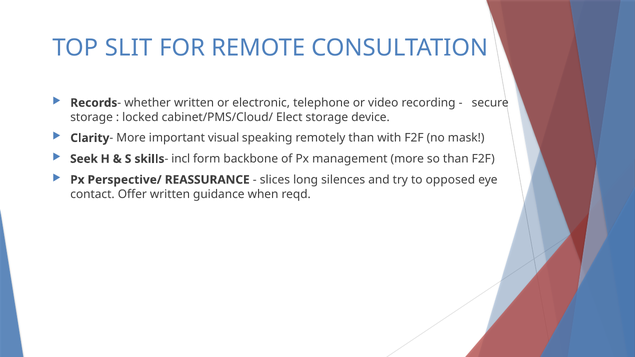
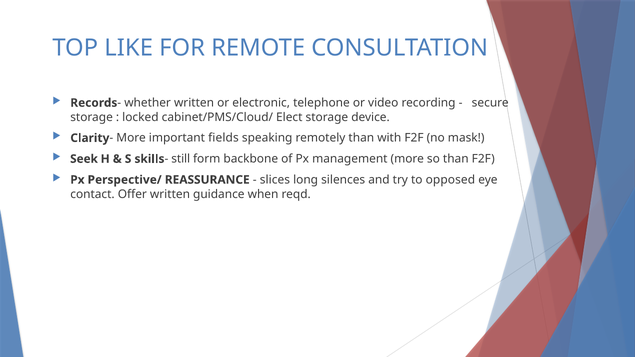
SLIT: SLIT -> LIKE (129, 48)
visual: visual -> fields (223, 138)
incl: incl -> still (181, 159)
